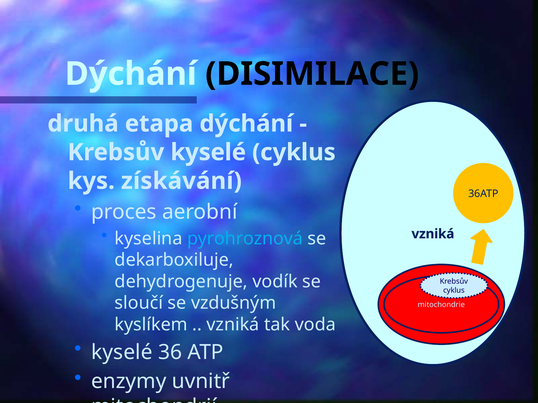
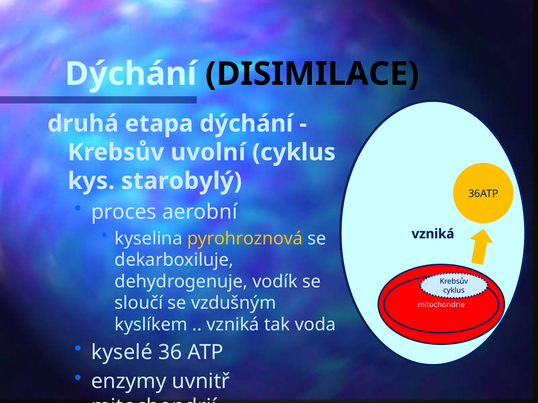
Krebsův kyselé: kyselé -> uvolní (208, 152)
získávání: získávání -> starobylý (181, 181)
pyrohroznová colour: light blue -> yellow (245, 239)
